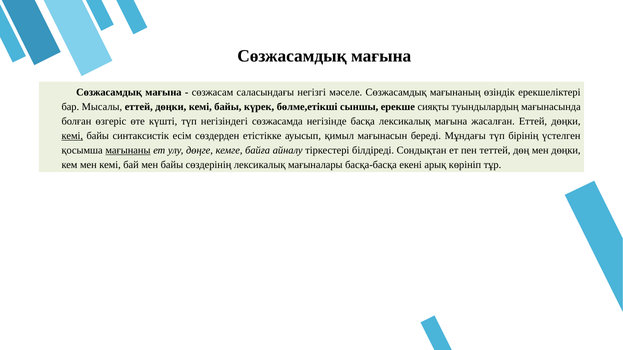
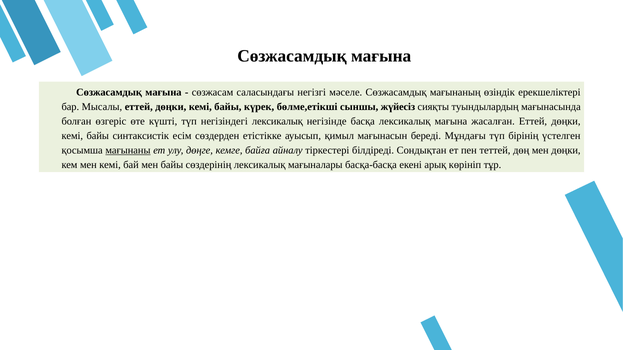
ерекше: ерекше -> жүйесіз (398, 107)
негізіндегі сөзжасамда: сөзжасамда -> лексикалық (277, 122)
кемі underline: present -> none (72, 136)
